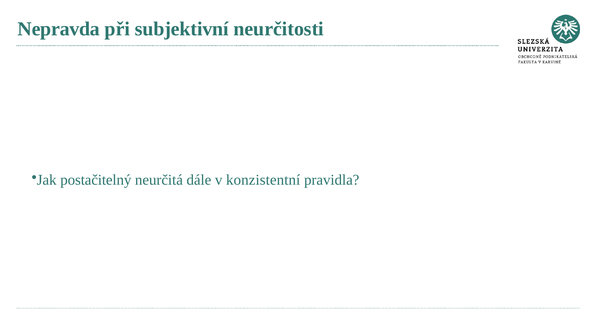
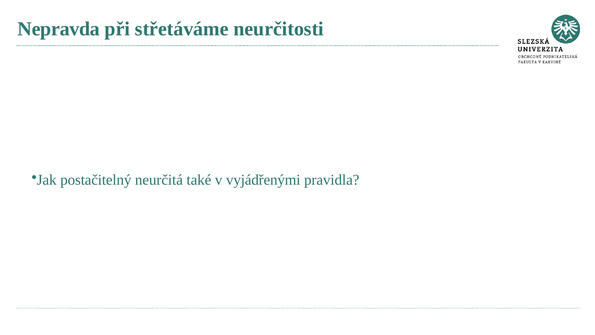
subjektivní: subjektivní -> střetáváme (182, 29)
dále: dále -> také (199, 180)
konzistentní: konzistentní -> vyjádřenými (263, 180)
